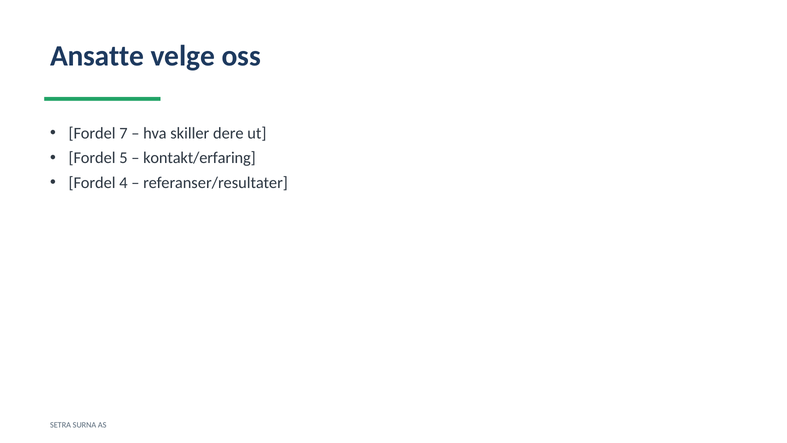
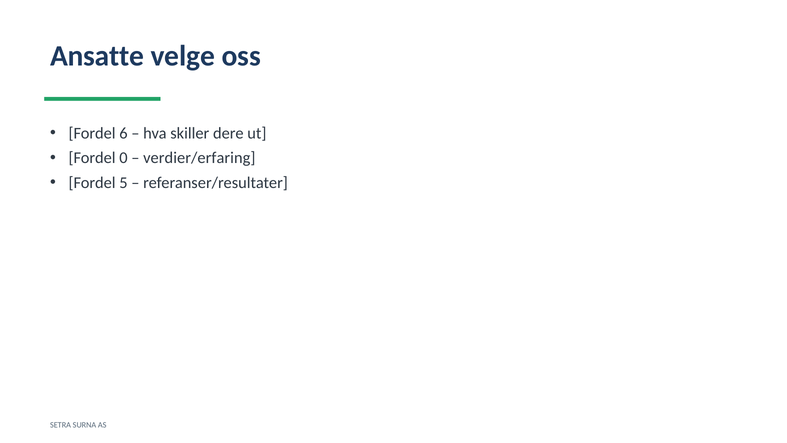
7: 7 -> 6 (123, 133)
5: 5 -> 0 (123, 158)
kontakt/erfaring: kontakt/erfaring -> verdier/erfaring (199, 158)
4: 4 -> 5 (123, 183)
